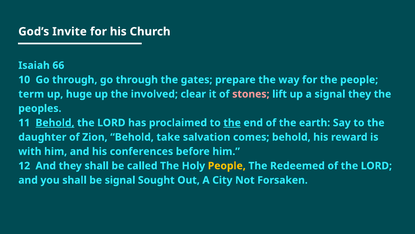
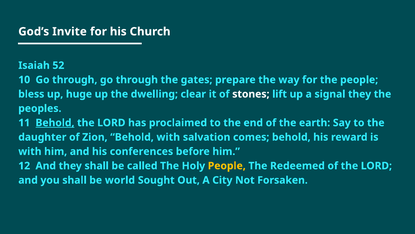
66: 66 -> 52 (58, 65)
term: term -> bless (31, 94)
involved: involved -> dwelling (154, 94)
stones colour: pink -> white (251, 94)
the underline: present -> none (232, 123)
Behold take: take -> with (168, 137)
be signal: signal -> world (120, 180)
